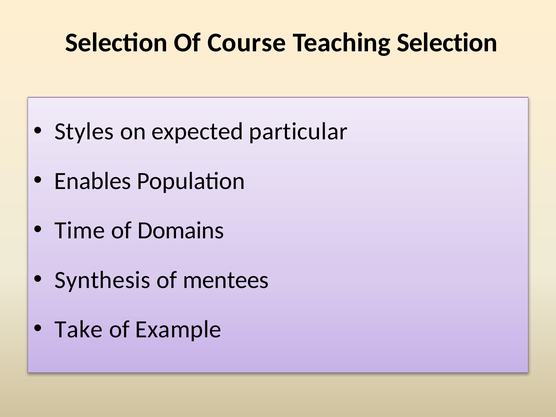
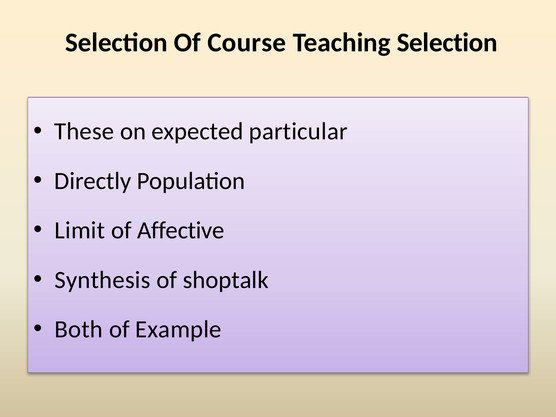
Styles: Styles -> These (84, 132)
Enables: Enables -> Directly (93, 181)
Time: Time -> Limit (80, 230)
Domains: Domains -> Affective (181, 230)
mentees: mentees -> shoptalk (226, 280)
Take: Take -> Both (79, 329)
